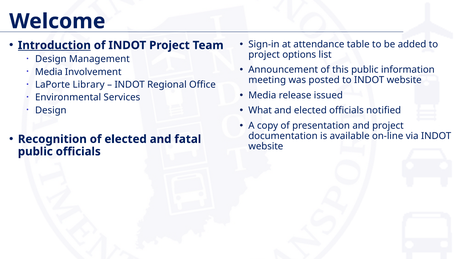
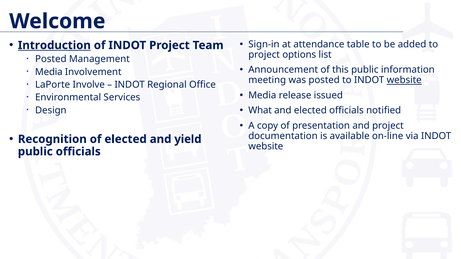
Design: Design -> Posted (51, 59)
website underline: none -> present (404, 80)
Library: Library -> Involve (89, 85)
fatal: fatal -> yield (188, 139)
